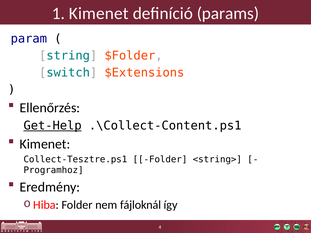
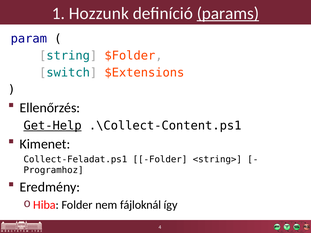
1 Kimenet: Kimenet -> Hozzunk (99, 13)
params underline: none -> present (228, 13)
Collect-Tesztre.ps1: Collect-Tesztre.ps1 -> Collect-Feladat.ps1 (75, 159)
